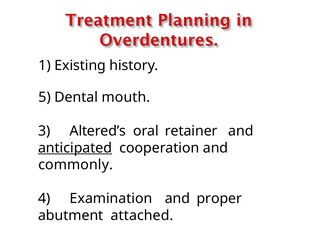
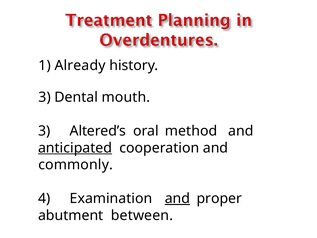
Existing: Existing -> Already (80, 65)
5: 5 -> 3 (45, 97)
retainer: retainer -> method (191, 131)
and underline: none -> present (177, 198)
attached: attached -> between (142, 215)
